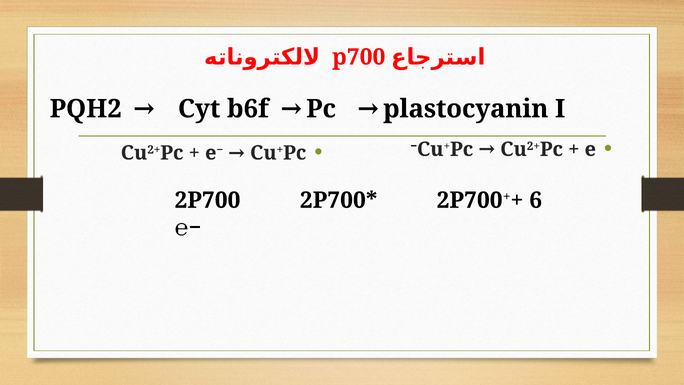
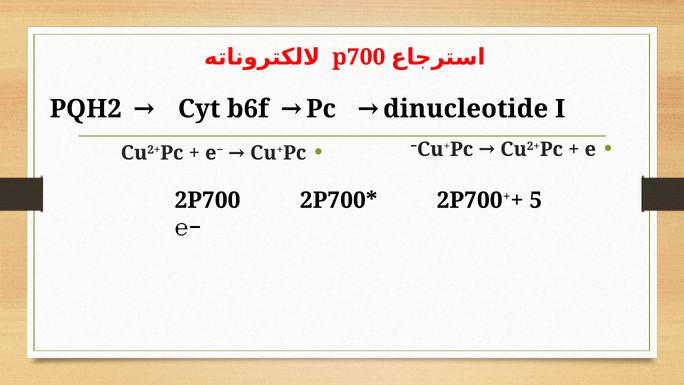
plastocyanin: plastocyanin -> dinucleotide (466, 109)
6: 6 -> 5 (536, 200)
